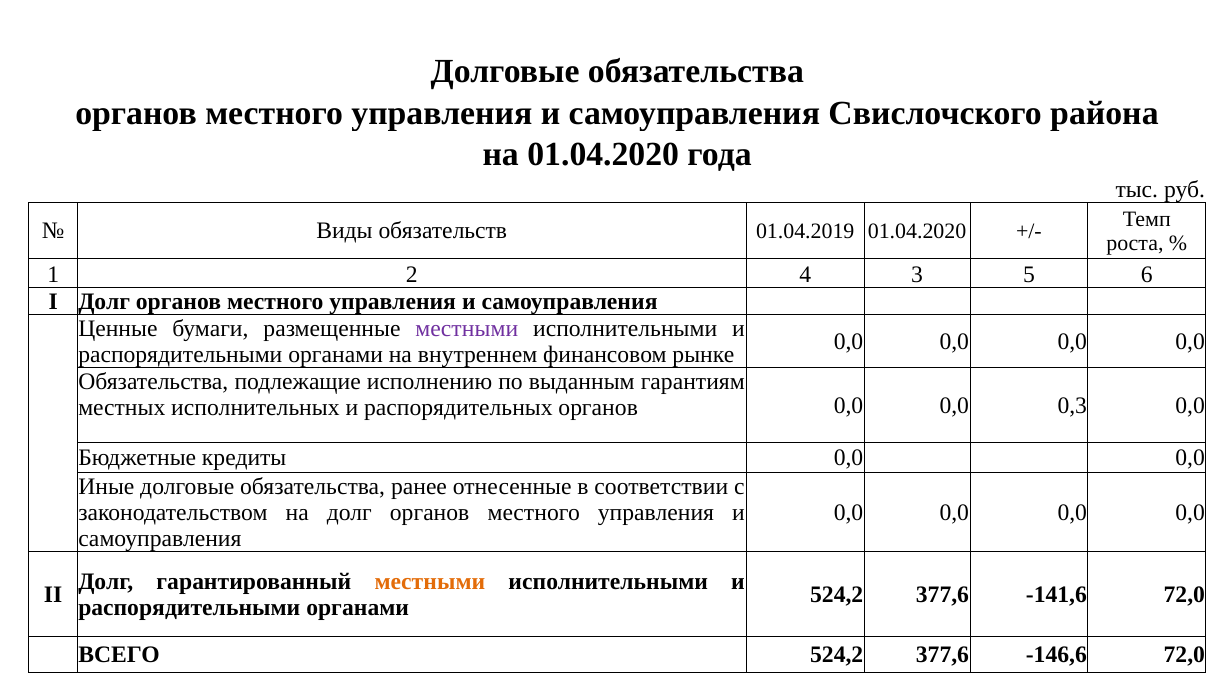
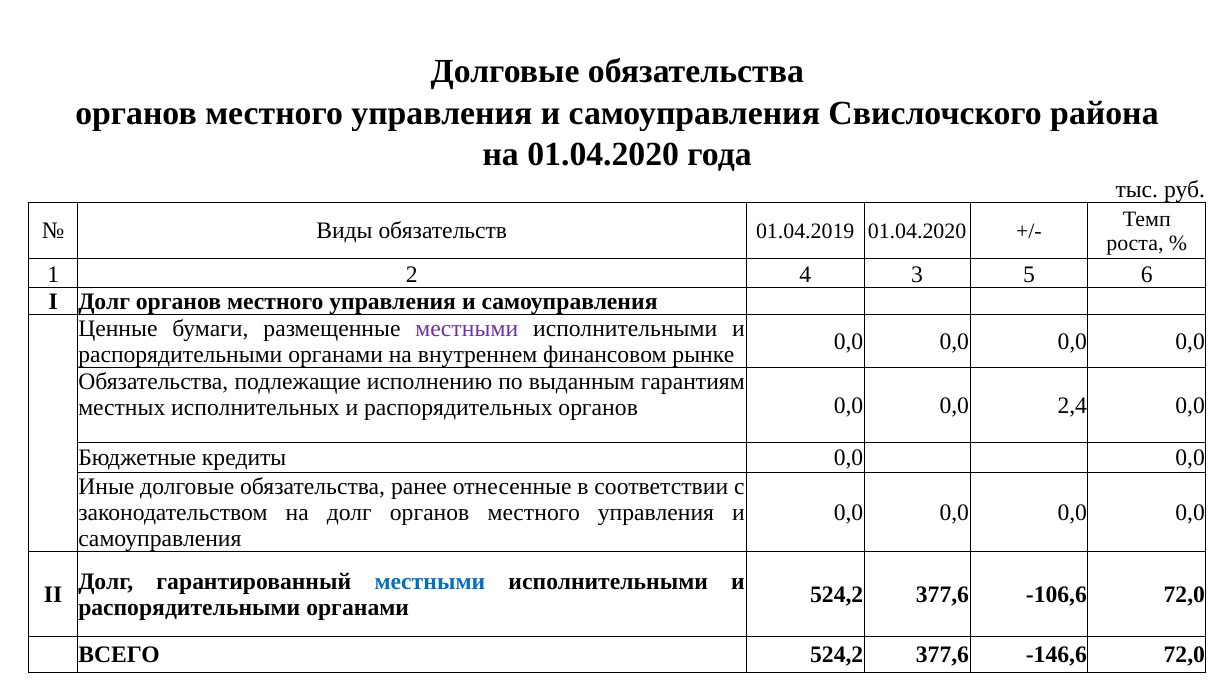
0,3: 0,3 -> 2,4 (1072, 406)
местными colour: orange -> blue (430, 581)
-141,6: -141,6 -> -106,6 (1056, 595)
